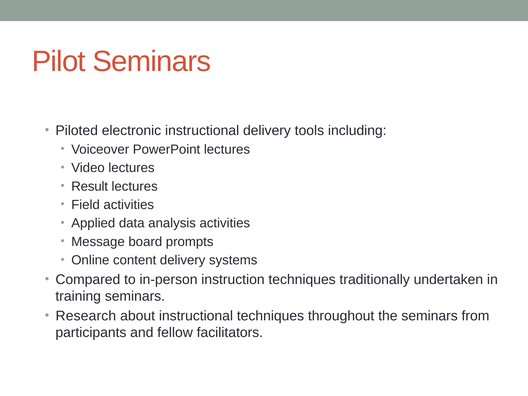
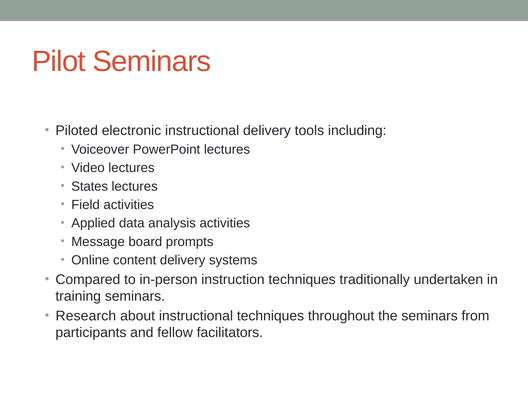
Result: Result -> States (90, 186)
